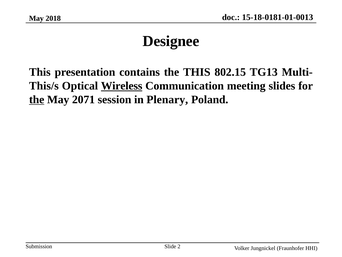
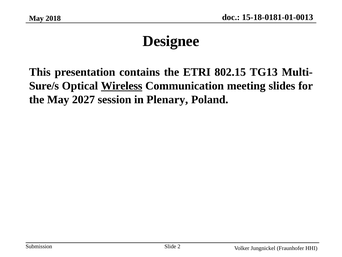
the THIS: THIS -> ETRI (197, 72)
This/s: This/s -> Sure/s (44, 86)
the underline: present -> none (37, 99)
2071: 2071 -> 2027 (84, 99)
